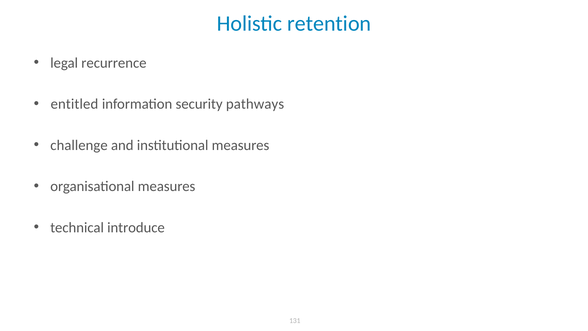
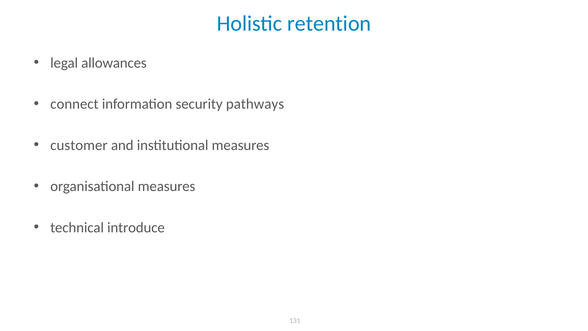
recurrence: recurrence -> allowances (114, 63)
entitled: entitled -> connect (74, 104)
challenge: challenge -> customer (79, 145)
